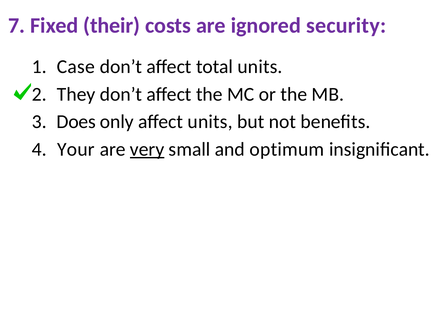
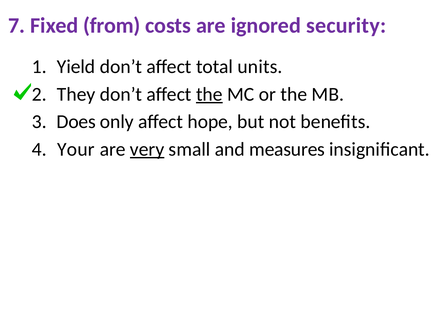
their: their -> from (112, 25)
Case: Case -> Yield (76, 67)
the underline: none -> present (209, 94)
affect units: units -> hope (210, 122)
optimum: optimum -> measures (287, 149)
